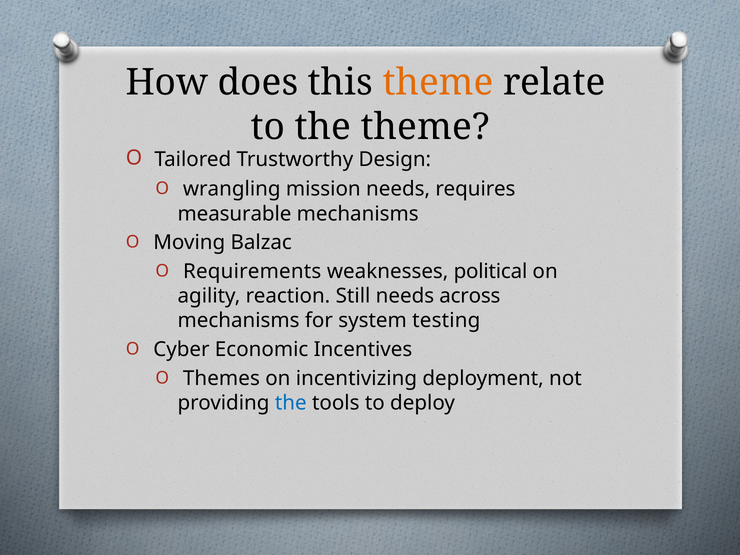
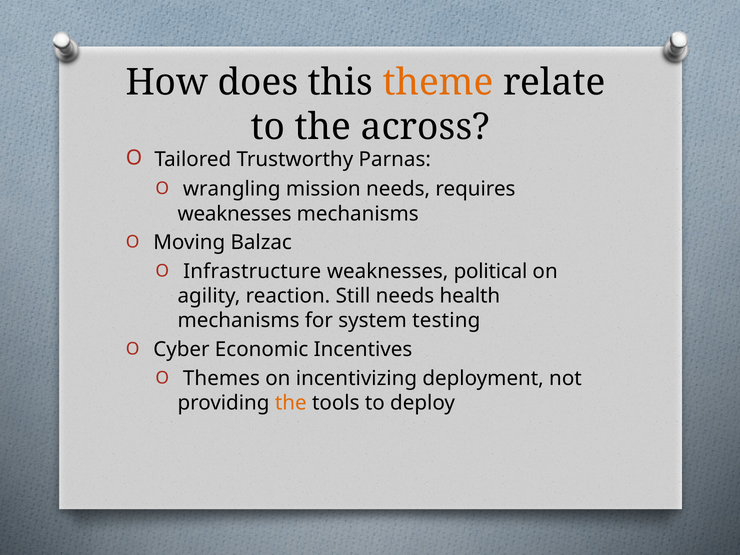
the theme: theme -> across (425, 127)
Design: Design -> Parnas (395, 160)
measurable: measurable -> weaknesses (235, 214)
Requirements: Requirements -> Infrastructure (252, 271)
across: across -> health (470, 296)
the colour: blue -> orange (291, 403)
